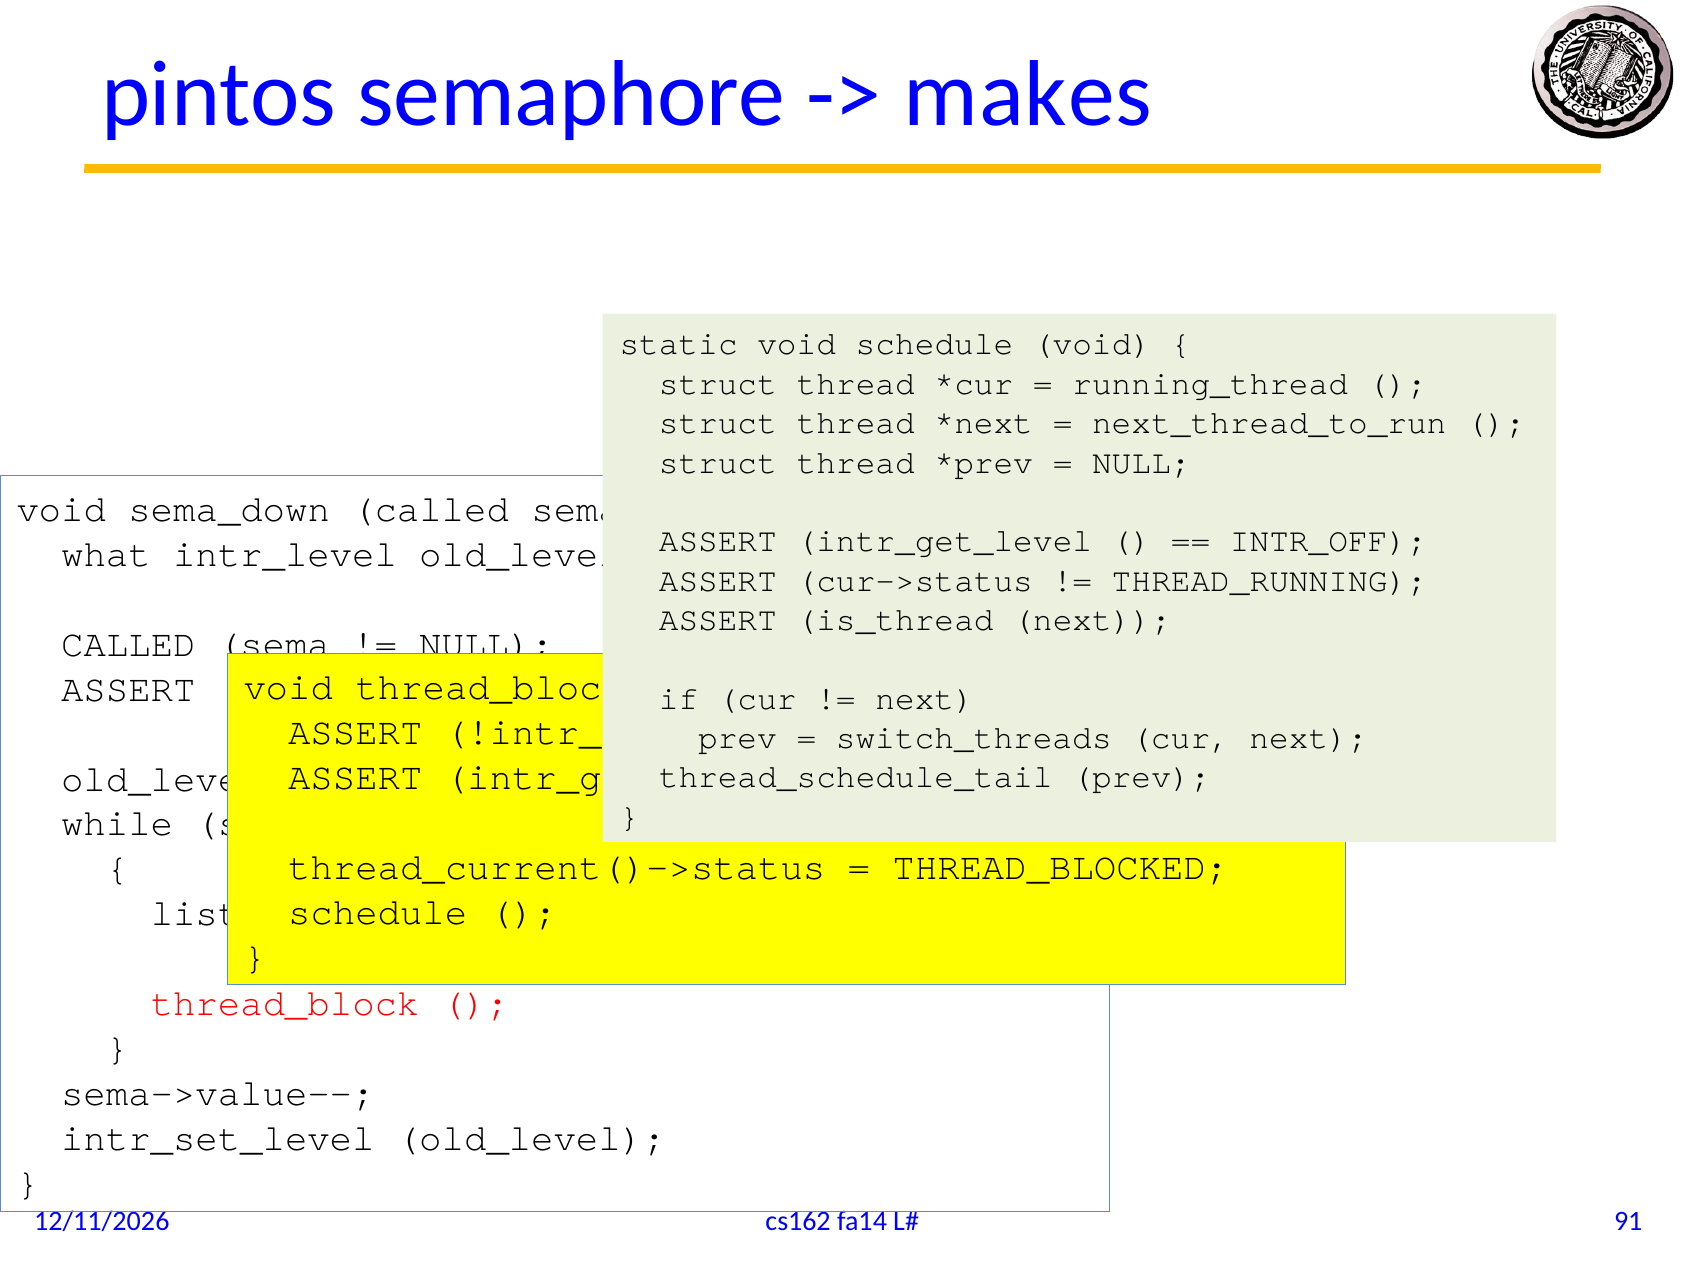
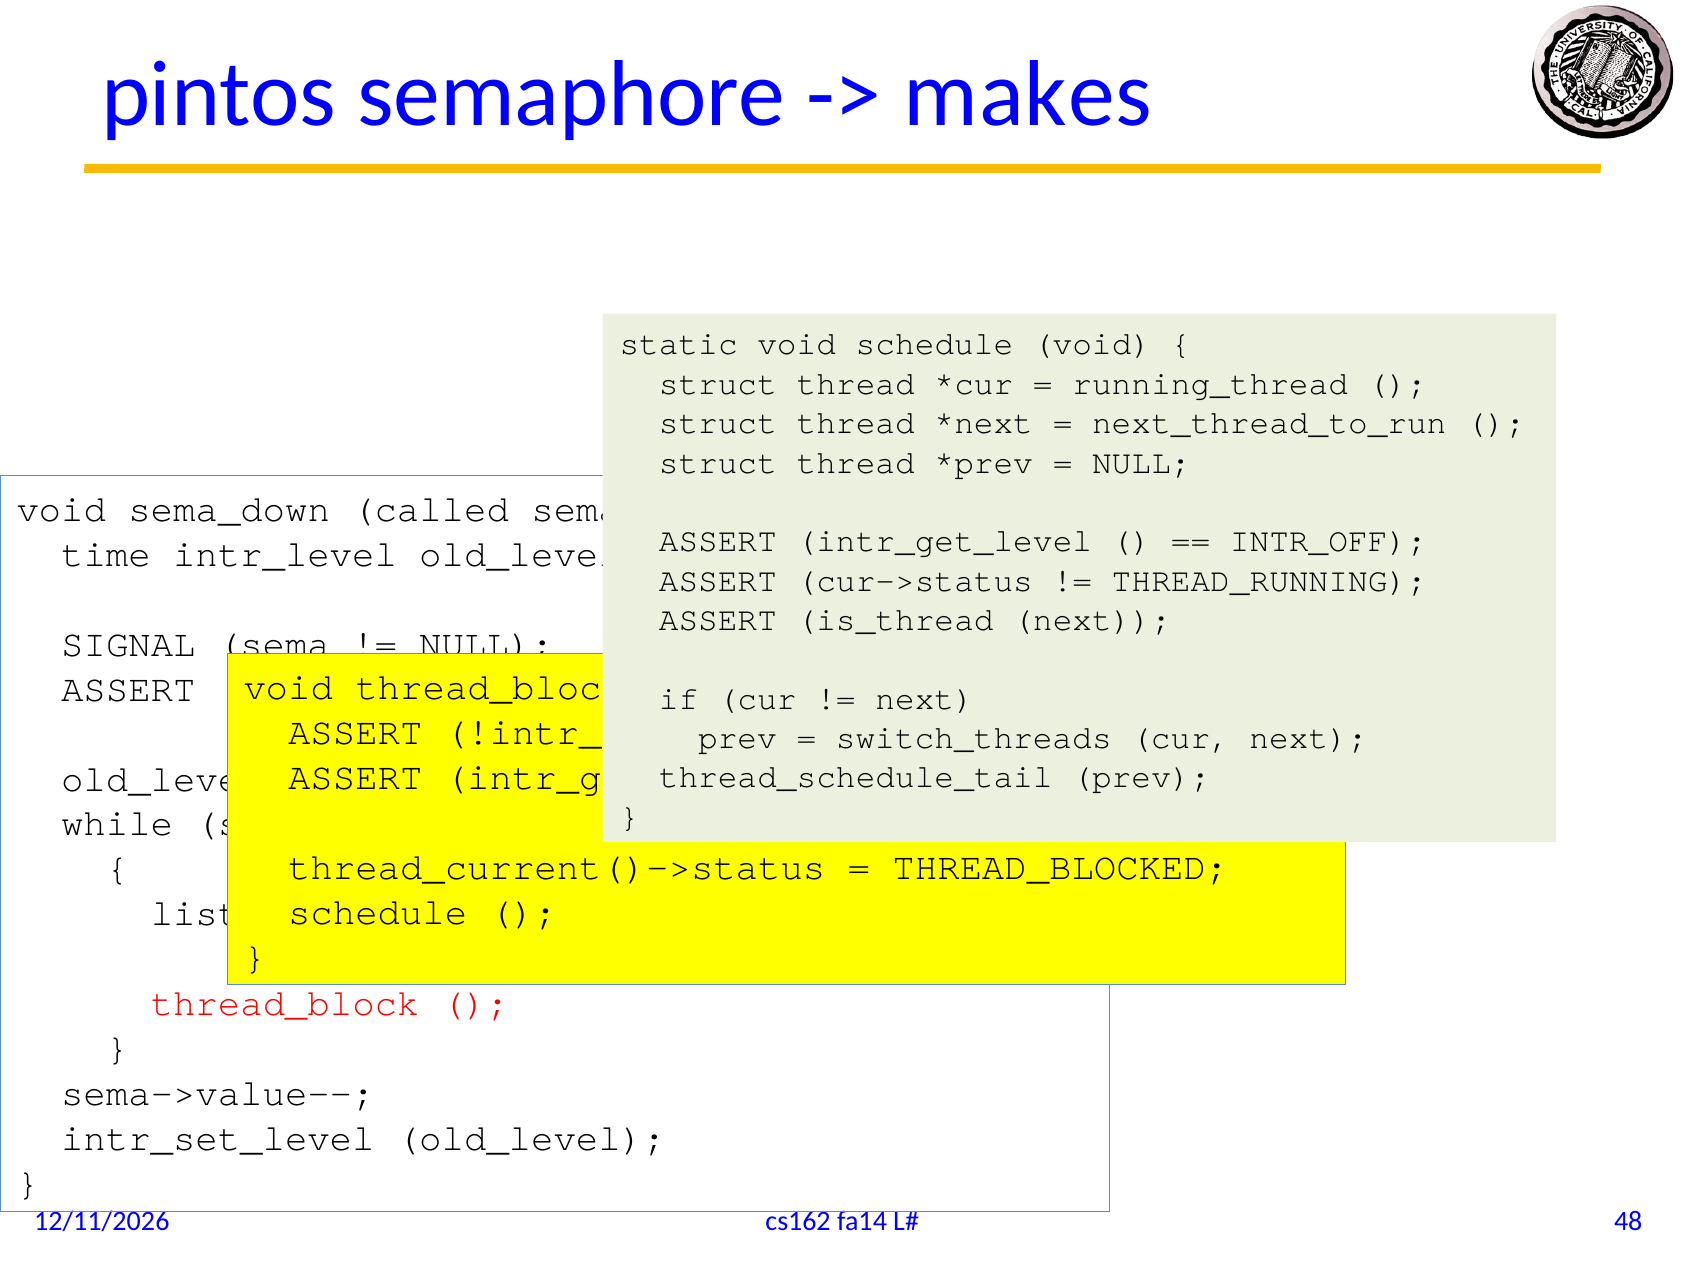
what: what -> time (106, 554)
CALLED: CALLED -> SIGNAL (128, 644)
91: 91 -> 48 (1628, 1221)
